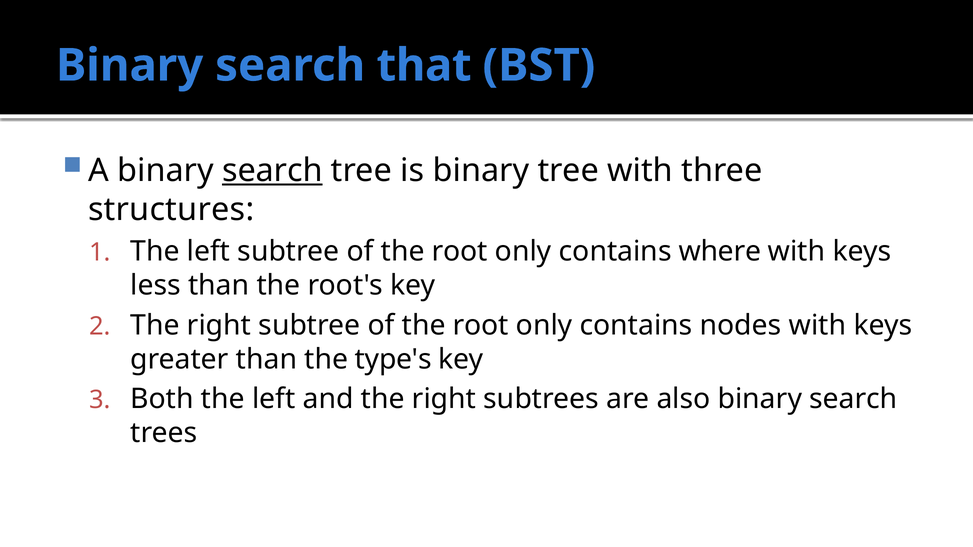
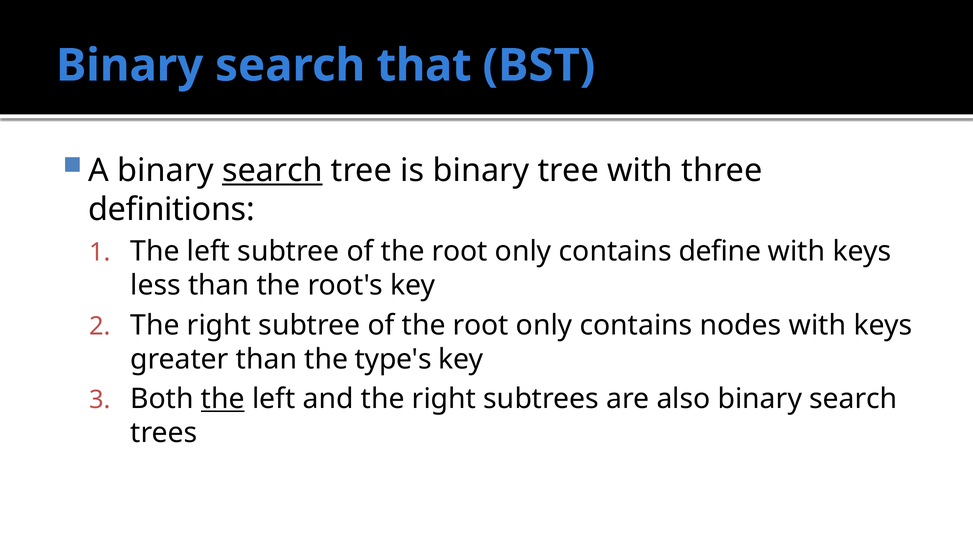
structures: structures -> definitions (171, 210)
where: where -> define (720, 252)
the underline: none -> present (223, 399)
